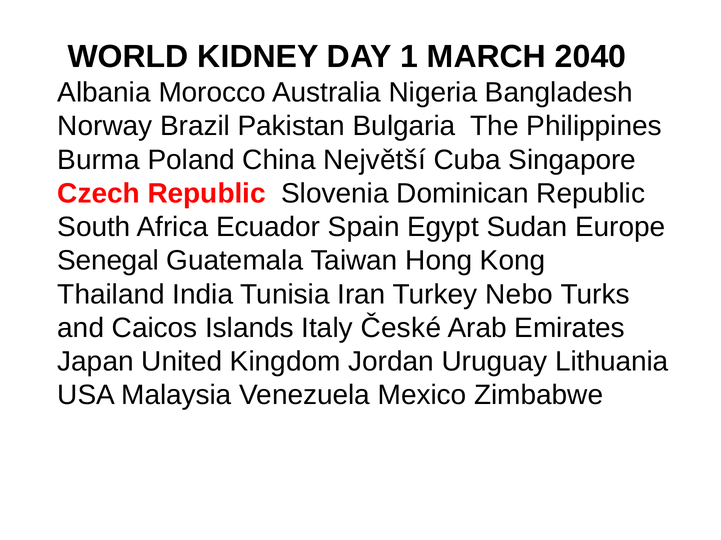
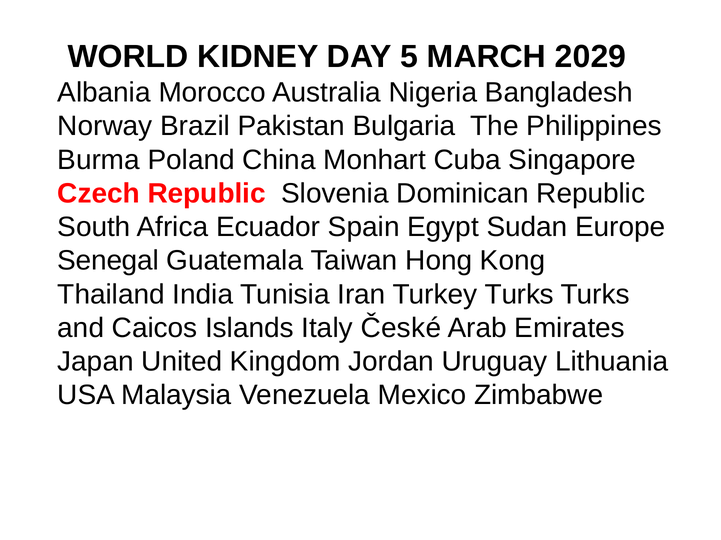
1: 1 -> 5 (409, 57)
2040: 2040 -> 2029 (591, 57)
Největší: Největší -> Monhart (375, 160)
Turkey Nebo: Nebo -> Turks (519, 295)
